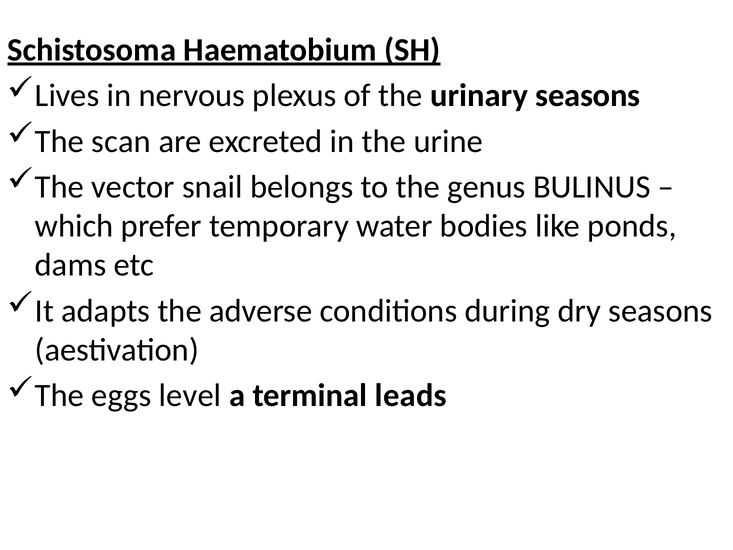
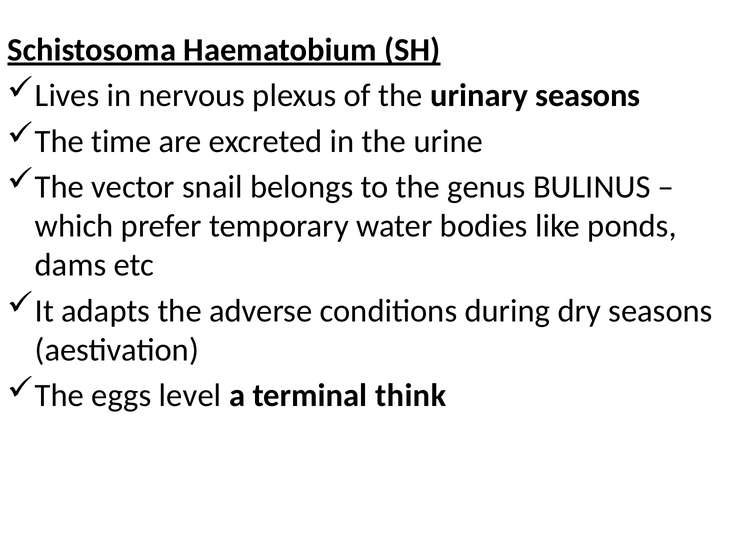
scan: scan -> time (121, 141)
leads: leads -> think (411, 395)
